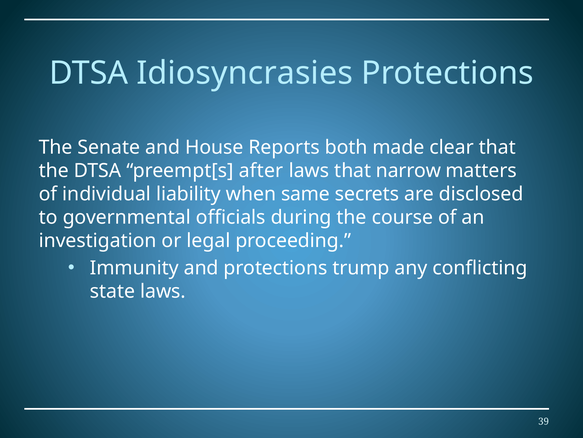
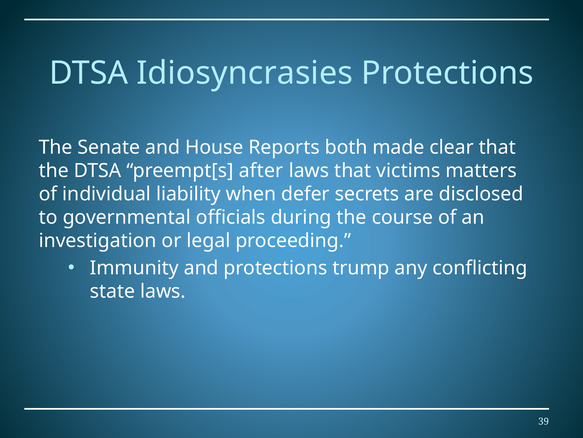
narrow: narrow -> victims (408, 170)
same: same -> defer (305, 194)
